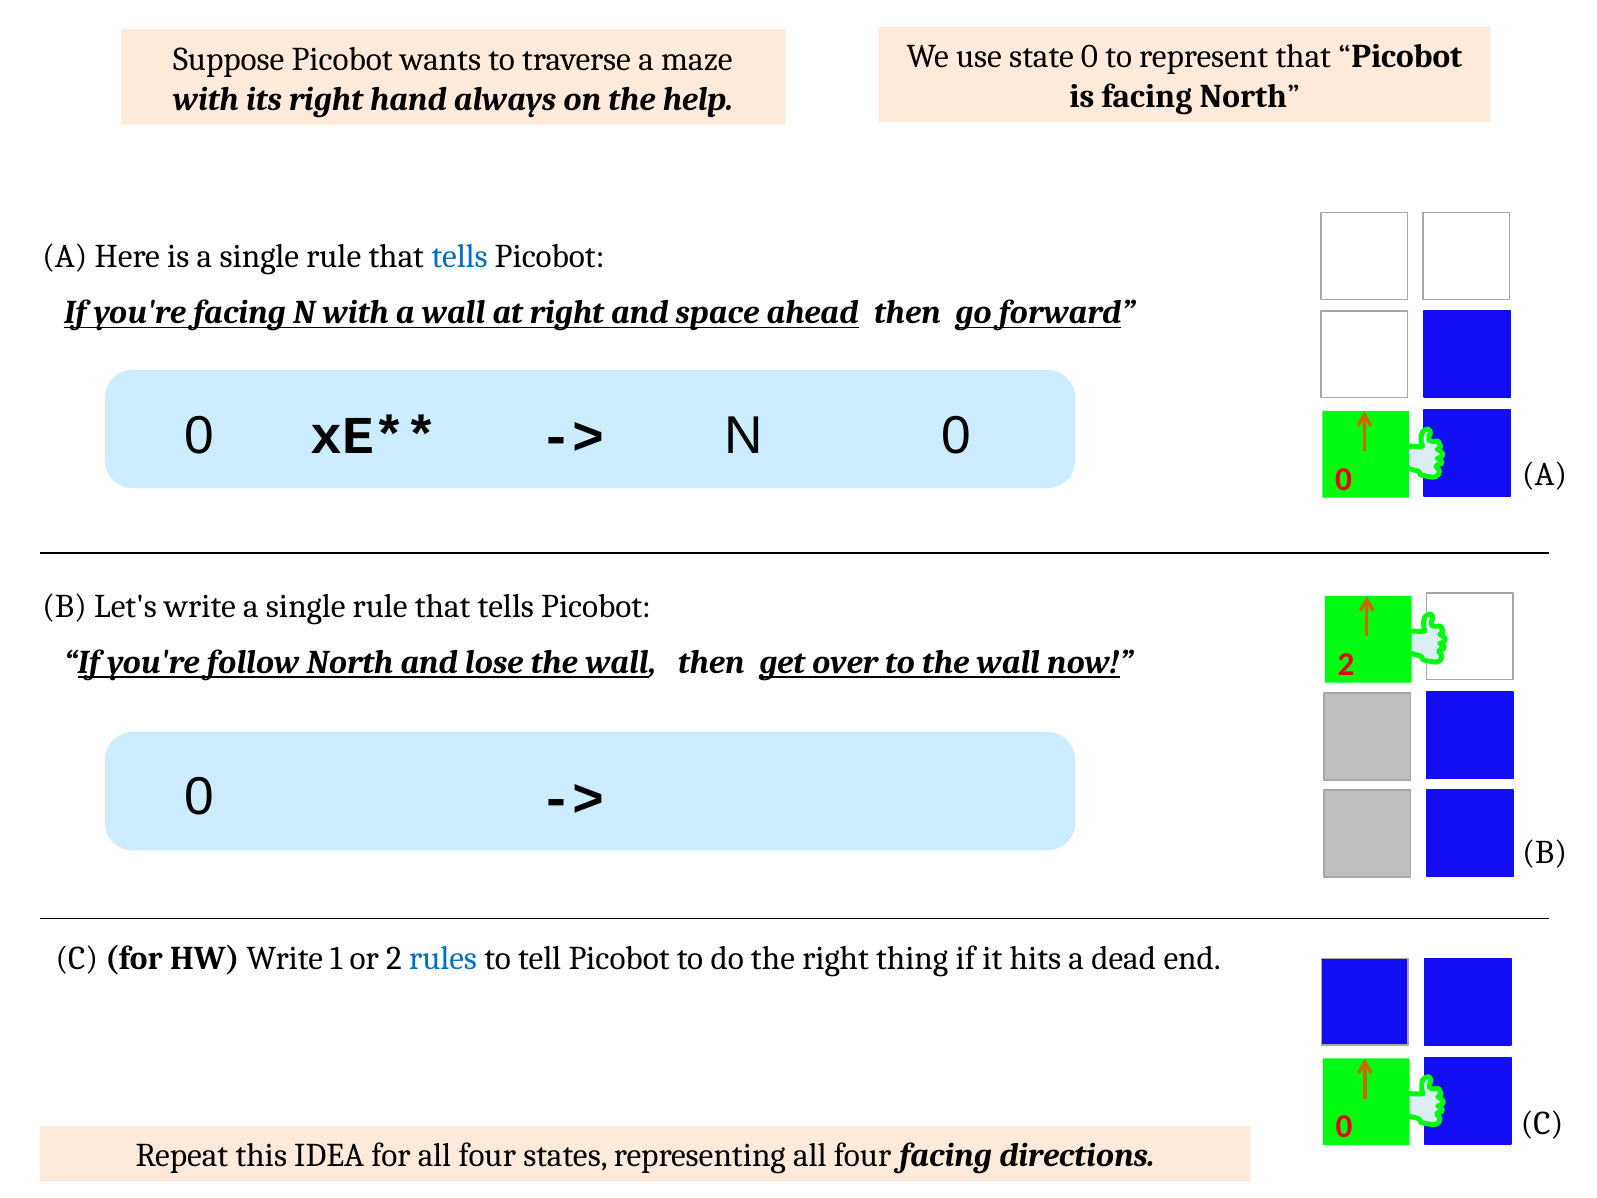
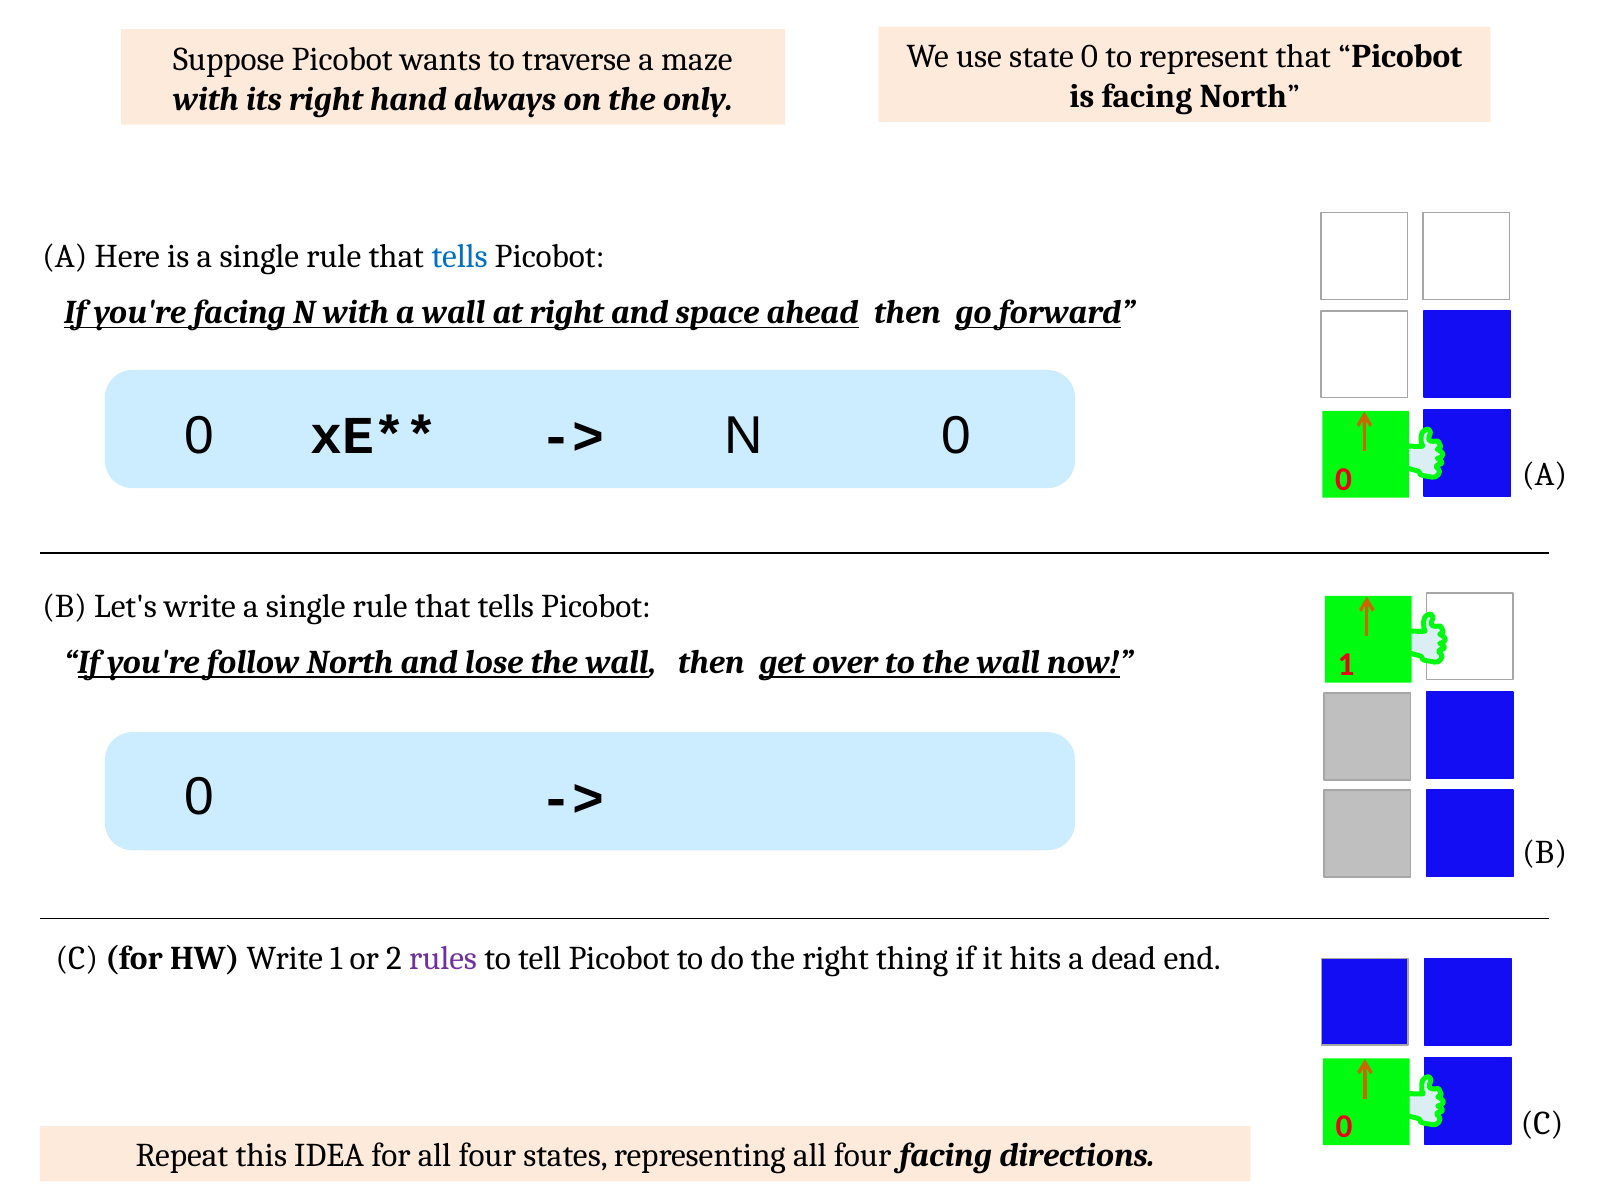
help: help -> only (698, 99)
now 2: 2 -> 1 (1346, 664)
rules colour: blue -> purple (443, 958)
